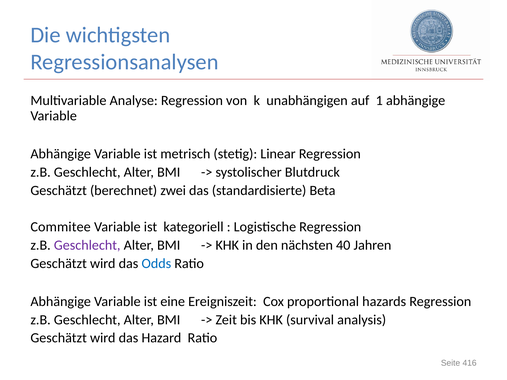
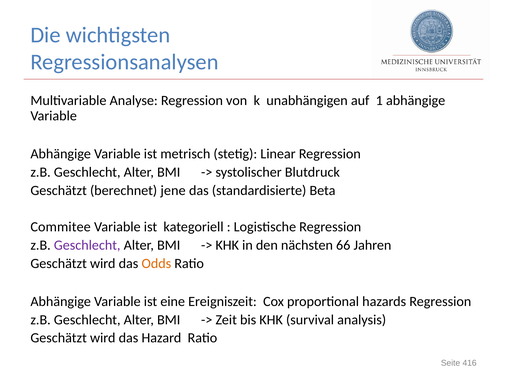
zwei: zwei -> jene (173, 191)
40: 40 -> 66 (343, 245)
Odds colour: blue -> orange (156, 264)
